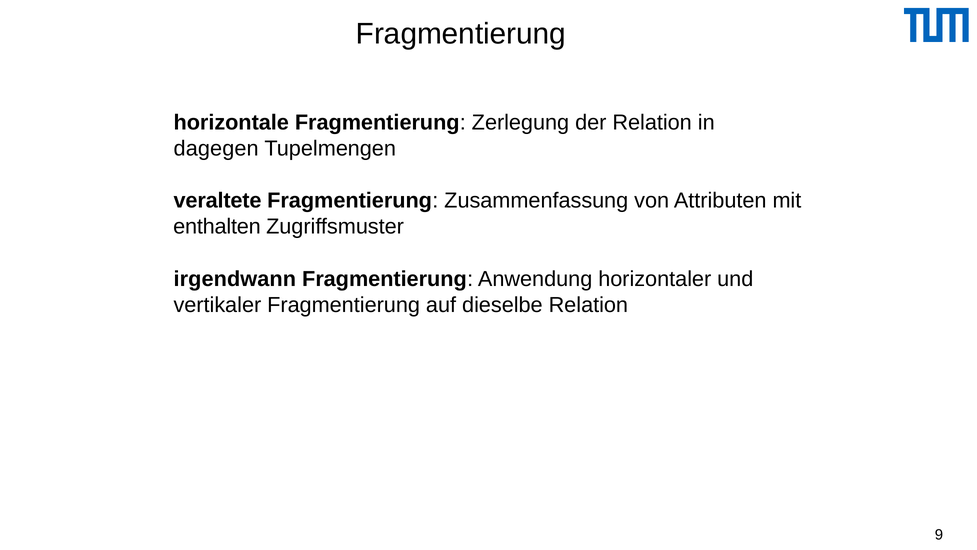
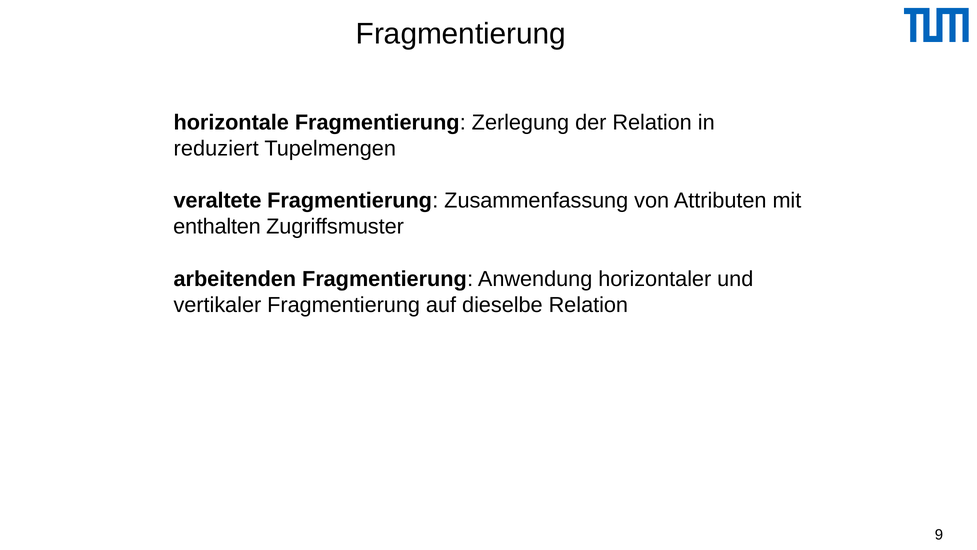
dagegen: dagegen -> reduziert (216, 148)
irgendwann: irgendwann -> arbeitenden (235, 279)
